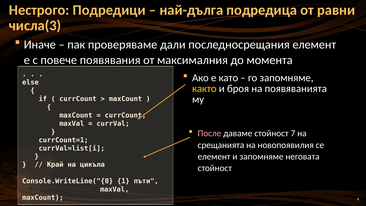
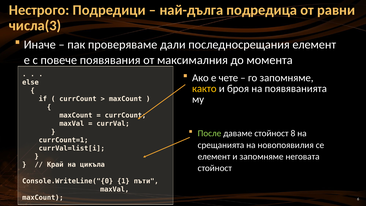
като: като -> чете (228, 78)
После colour: pink -> light green (209, 133)
7: 7 -> 8 (293, 133)
